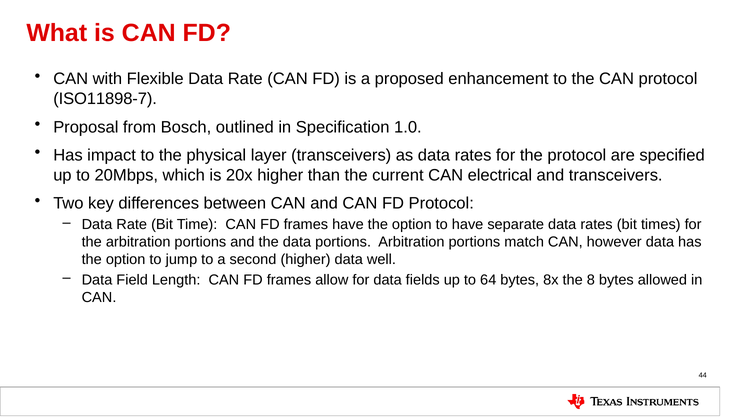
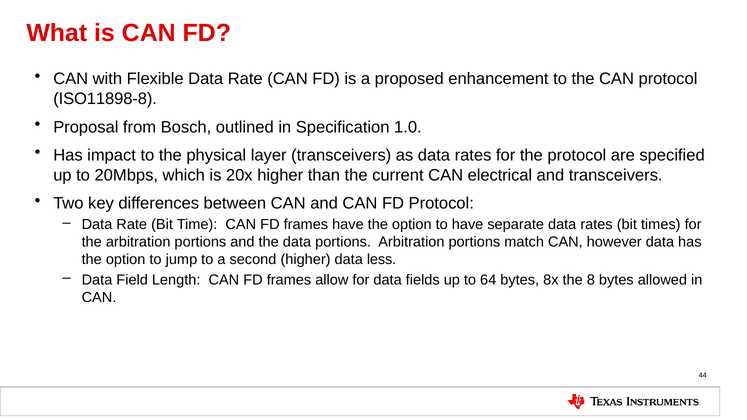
ISO11898-7: ISO11898-7 -> ISO11898-8 (105, 99)
well: well -> less (382, 260)
